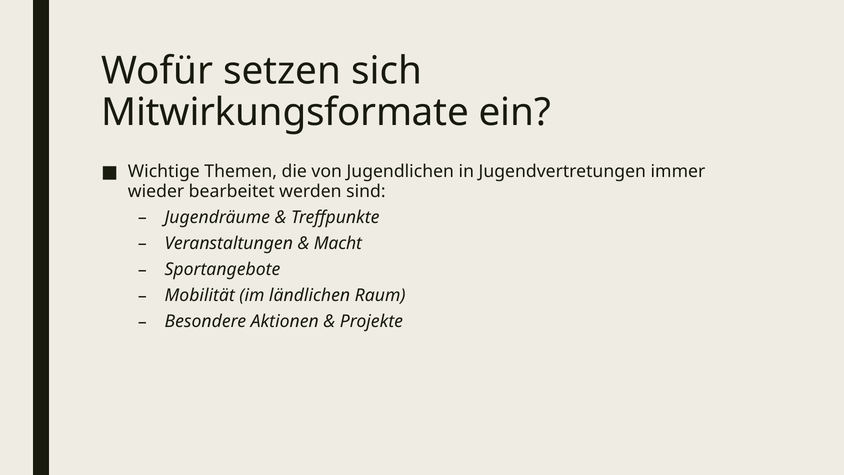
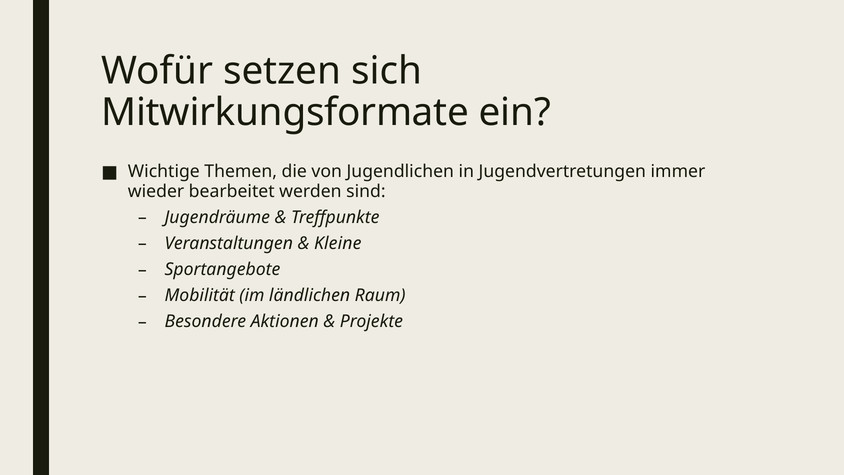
Macht: Macht -> Kleine (338, 243)
